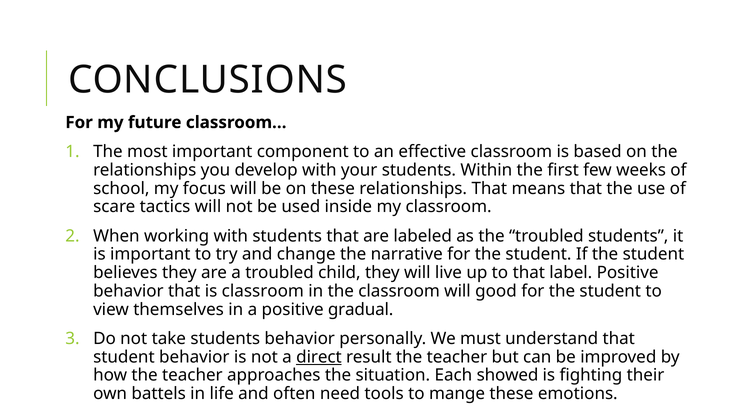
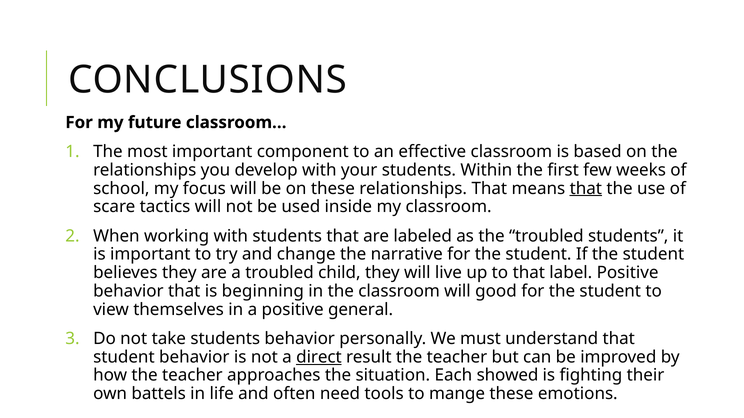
that underline: none -> present (586, 189)
is classroom: classroom -> beginning (263, 291)
gradual: gradual -> general (361, 310)
